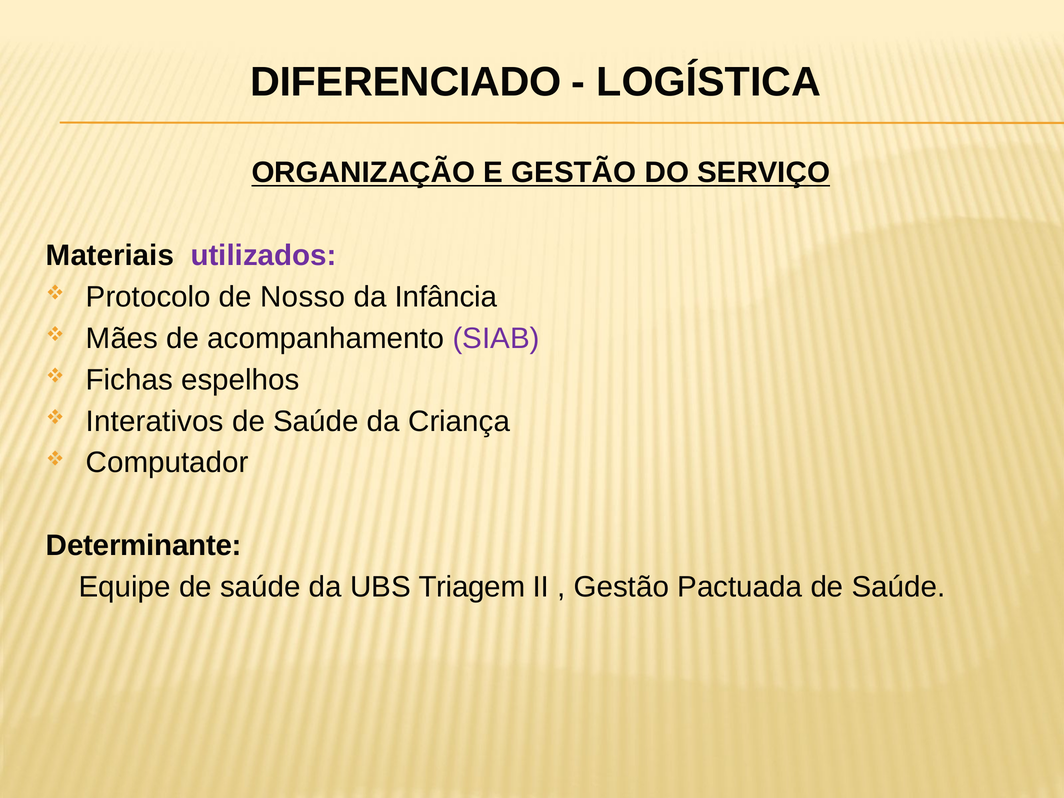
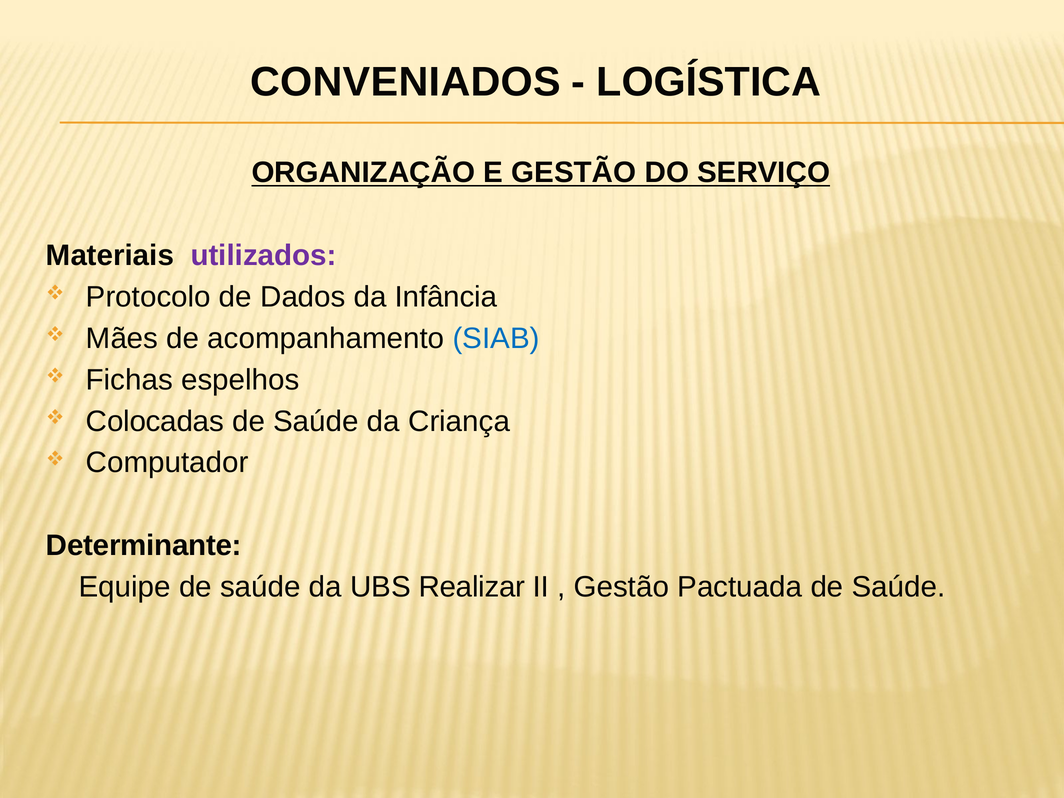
DIFERENCIADO: DIFERENCIADO -> CONVENIADOS (406, 82)
Nosso: Nosso -> Dados (303, 297)
SIAB colour: purple -> blue (496, 338)
Interativos: Interativos -> Colocadas (155, 421)
Triagem: Triagem -> Realizar (472, 587)
